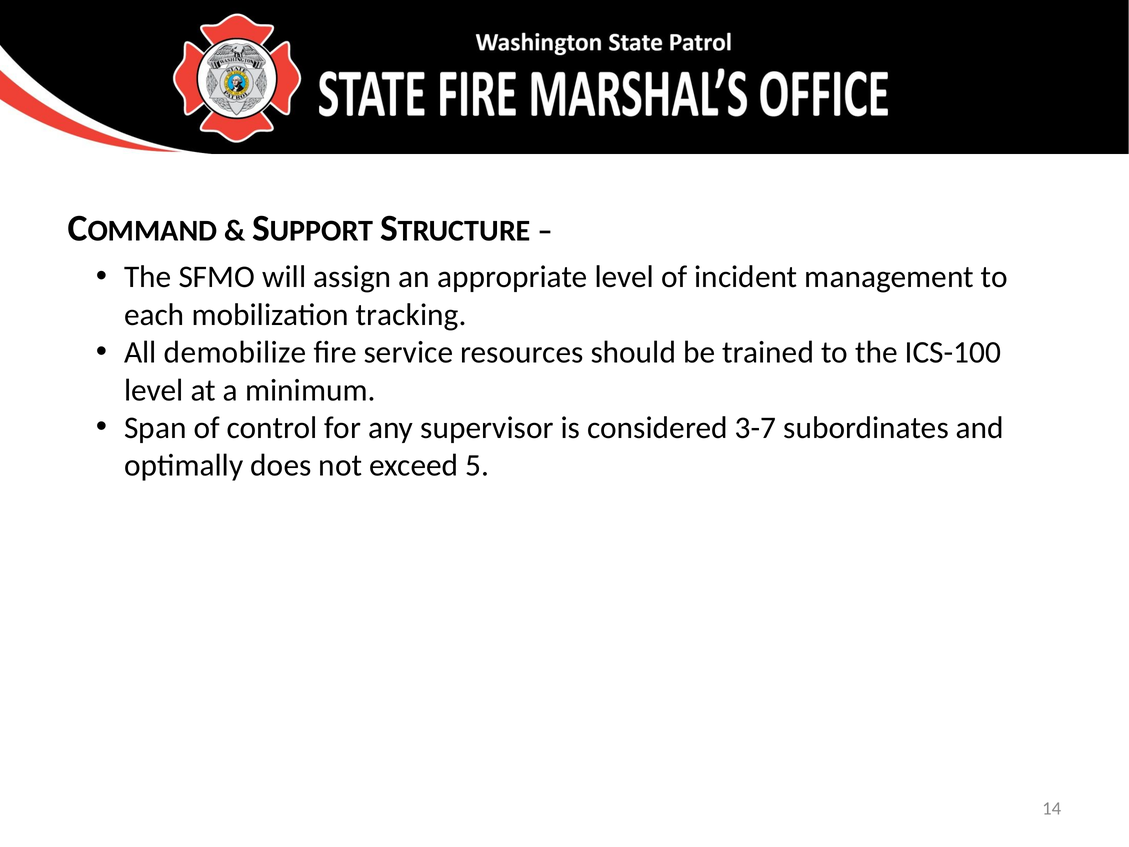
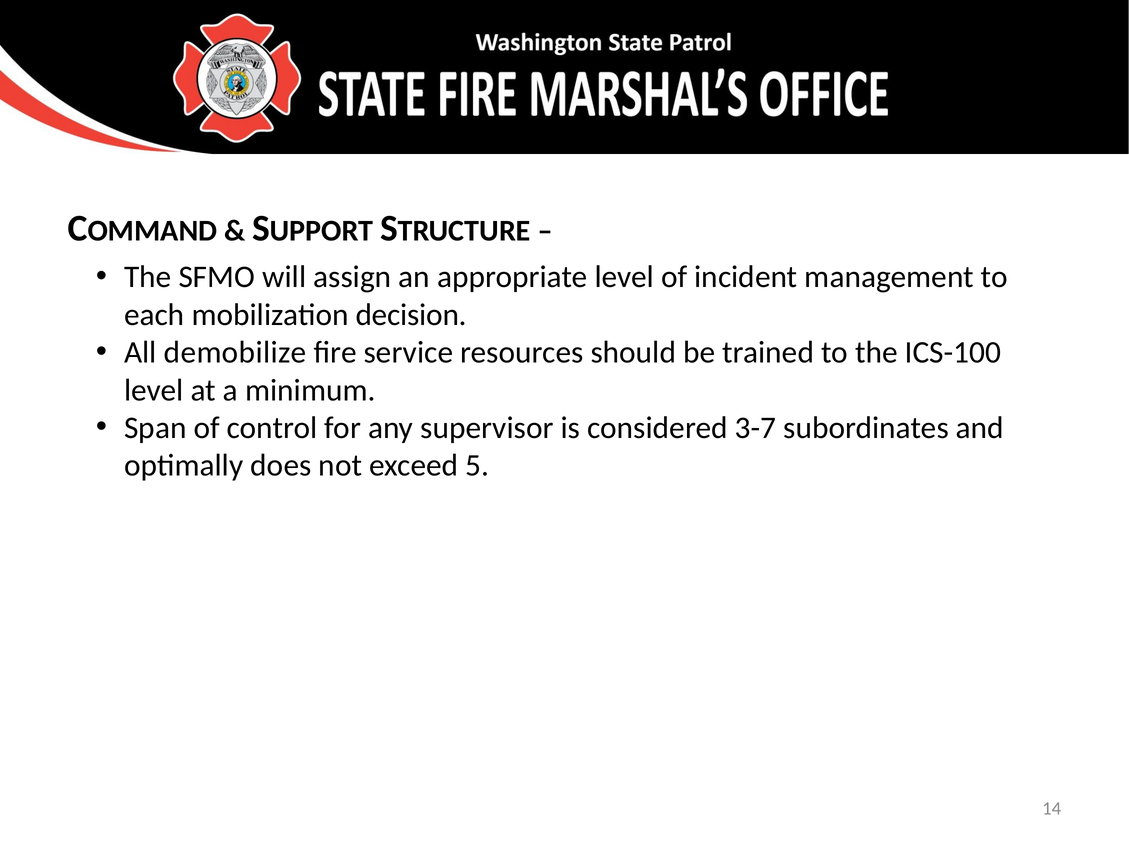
tracking: tracking -> decision (411, 315)
